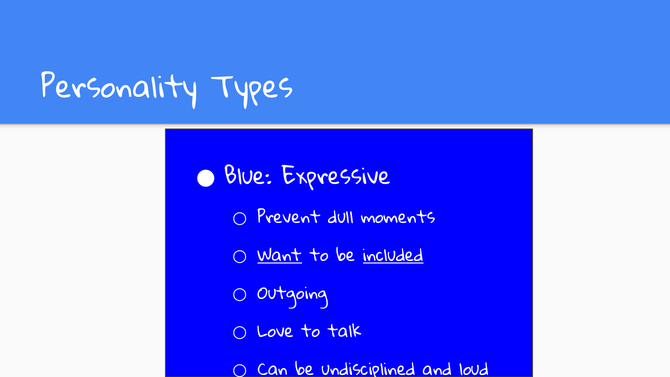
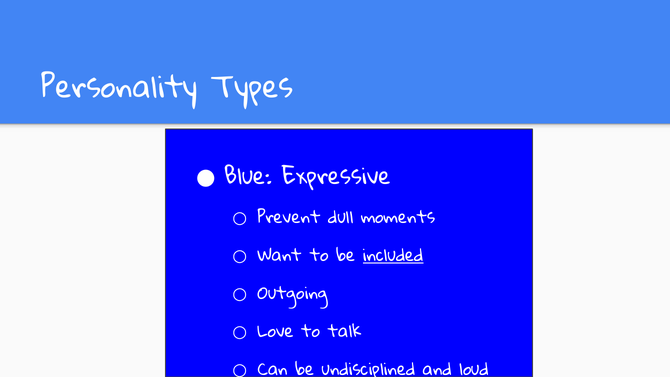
Want underline: present -> none (280, 256)
